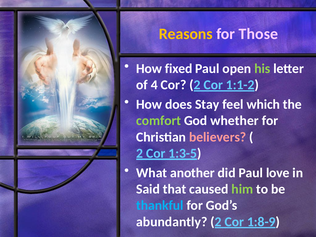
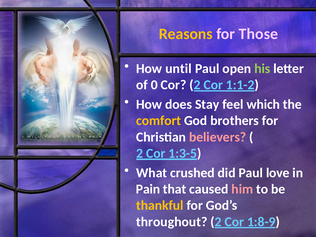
fixed: fixed -> until (179, 69)
4: 4 -> 0 (154, 85)
comfort colour: light green -> yellow (159, 121)
whether: whether -> brothers (235, 121)
another: another -> crushed (192, 173)
Said: Said -> Pain (148, 189)
him colour: light green -> pink (242, 189)
thankful colour: light blue -> yellow (160, 205)
abundantly: abundantly -> throughout (172, 222)
